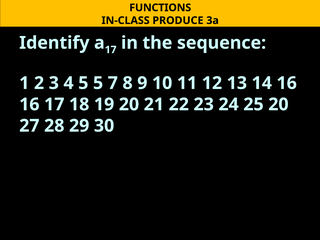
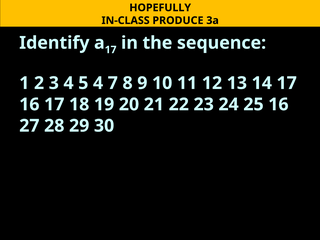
FUNCTIONS: FUNCTIONS -> HOPEFULLY (160, 8)
5 5: 5 -> 4 (98, 83)
14 16: 16 -> 17 (287, 83)
25 20: 20 -> 16 (278, 104)
